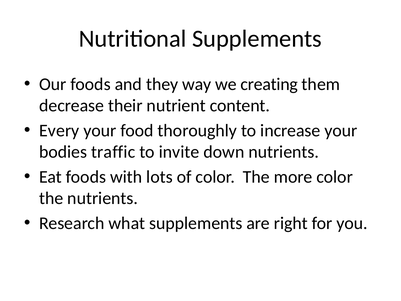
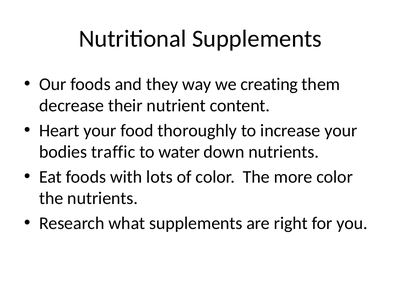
Every: Every -> Heart (59, 130)
invite: invite -> water (179, 152)
